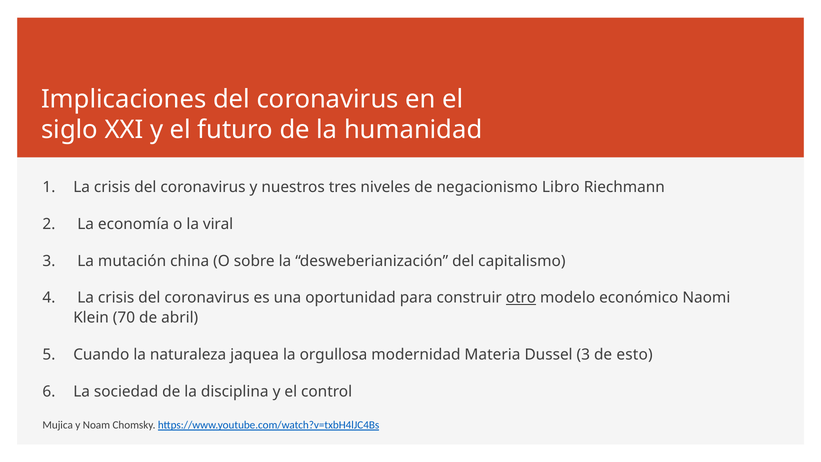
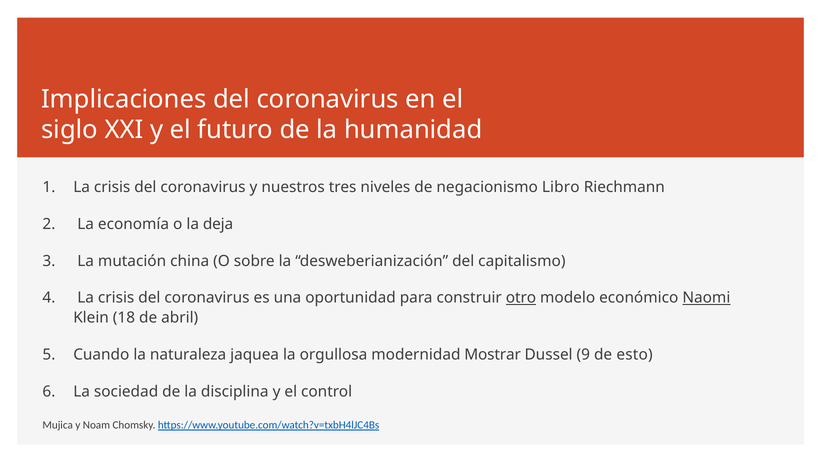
viral: viral -> deja (218, 224)
Naomi underline: none -> present (706, 298)
70: 70 -> 18 (124, 318)
Materia: Materia -> Mostrar (493, 354)
Dussel 3: 3 -> 9 (583, 354)
